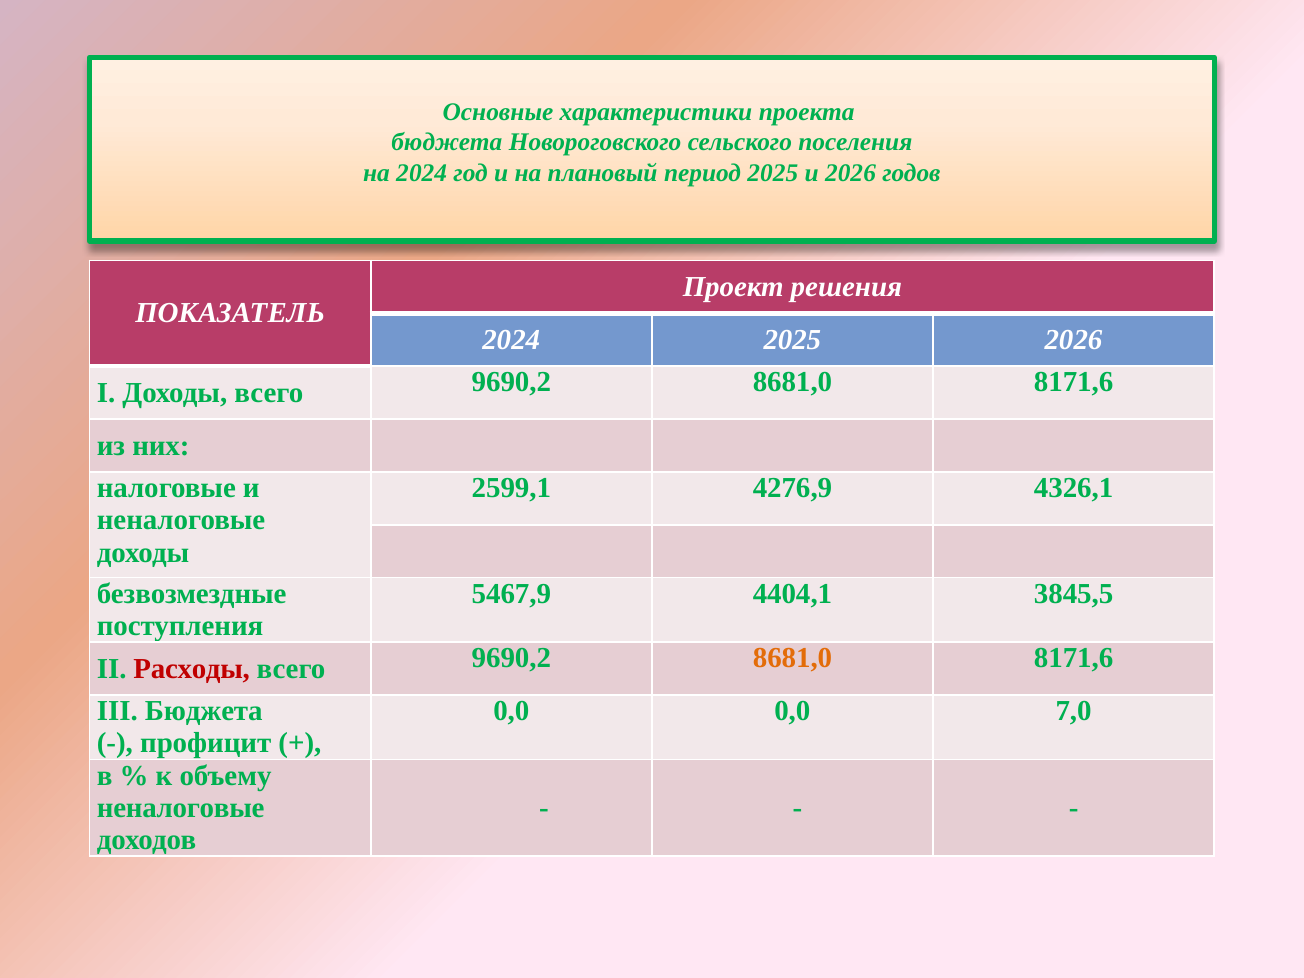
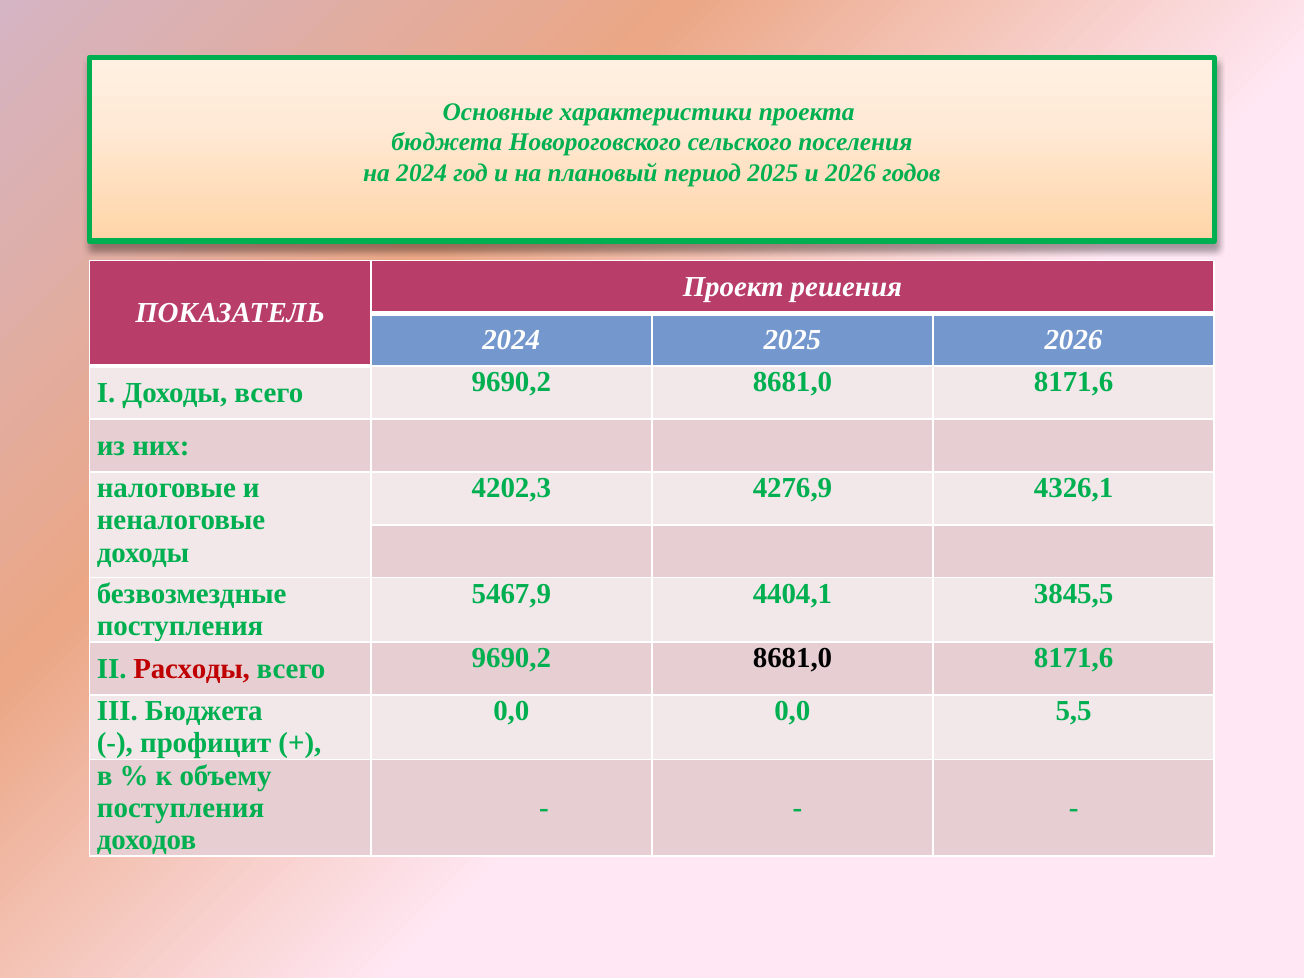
2599,1: 2599,1 -> 4202,3 (511, 488)
8681,0 colour: orange -> black (793, 658)
7,0: 7,0 -> 5,5 (1074, 711)
неналоговые: неналоговые -> поступления (181, 808)
